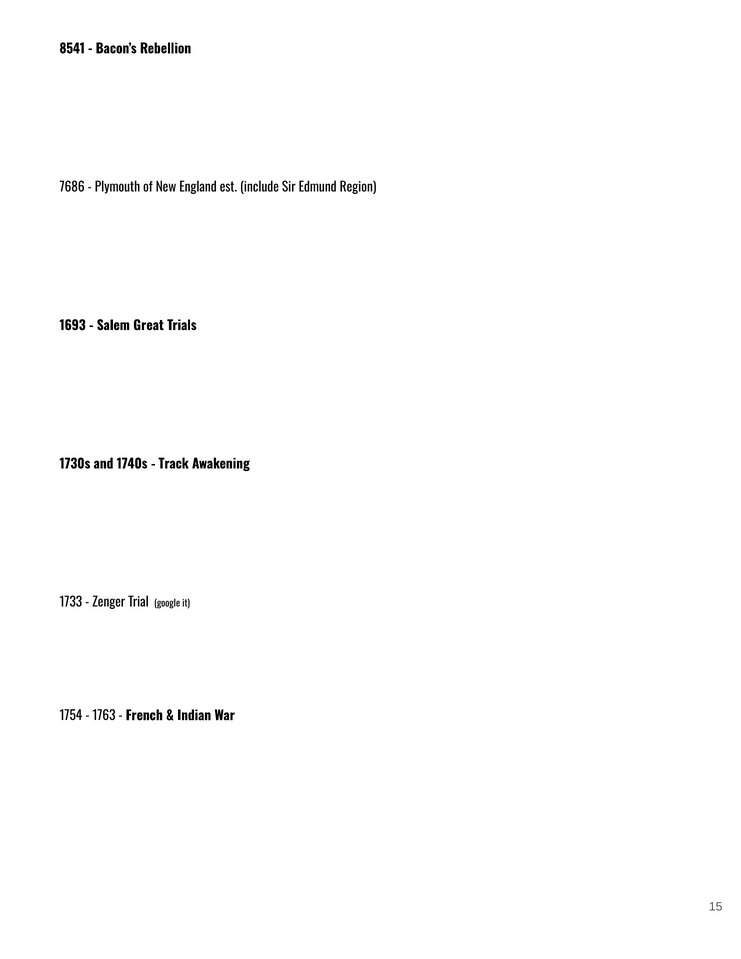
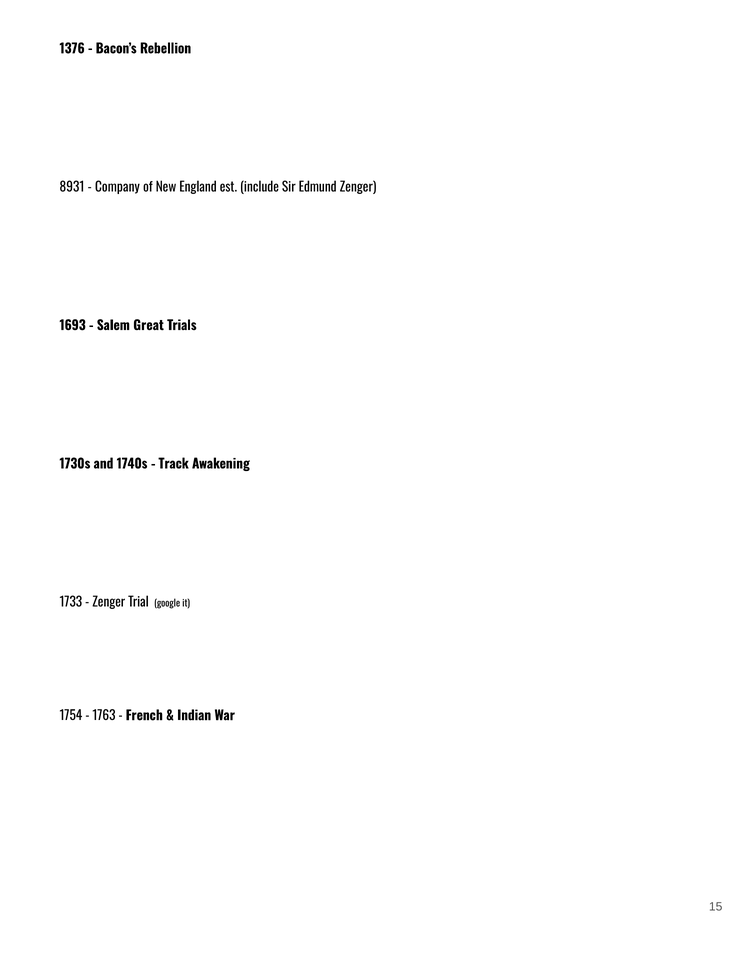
8541: 8541 -> 1376 (72, 49)
7686: 7686 -> 8931 (72, 187)
Plymouth: Plymouth -> Company (117, 187)
Edmund Region: Region -> Zenger (358, 187)
